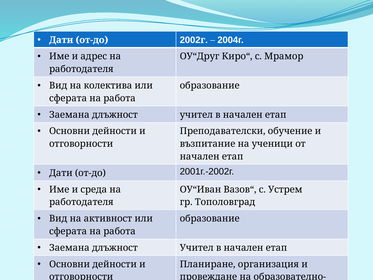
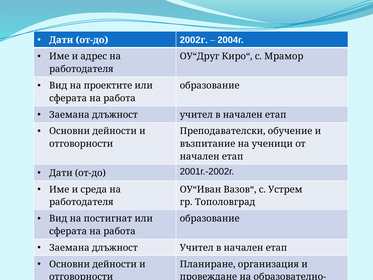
колектива: колектива -> проектите (108, 85)
активност: активност -> постигнат (108, 218)
